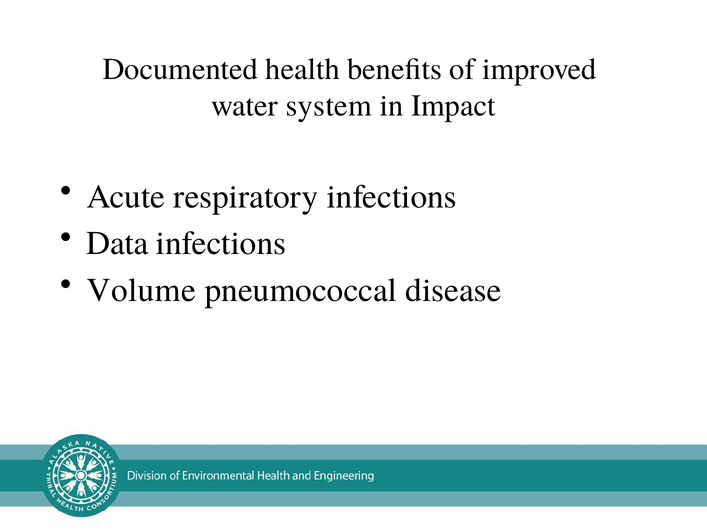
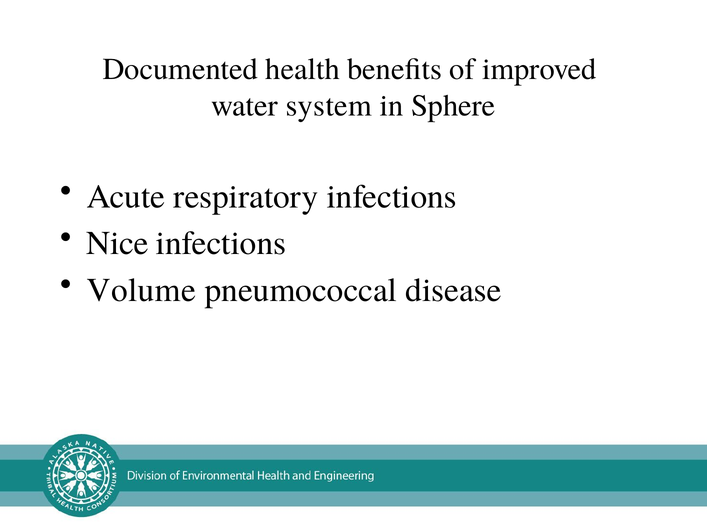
Impact: Impact -> Sphere (453, 106)
Data: Data -> Nice (117, 243)
